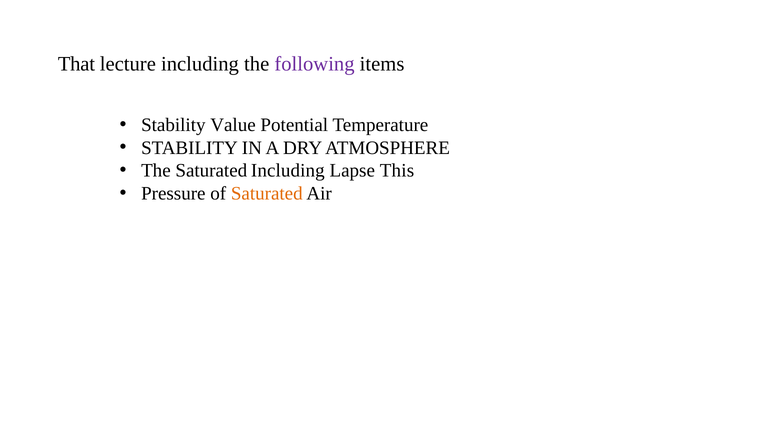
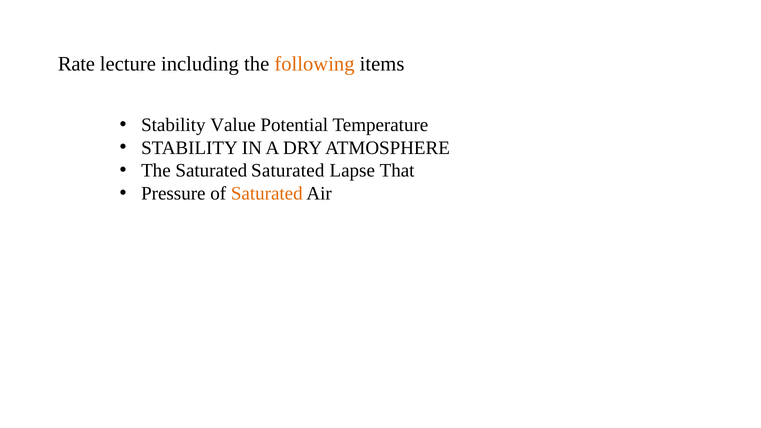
That: That -> Rate (76, 64)
following colour: purple -> orange (314, 64)
Saturated Including: Including -> Saturated (288, 171)
This: This -> That (397, 171)
